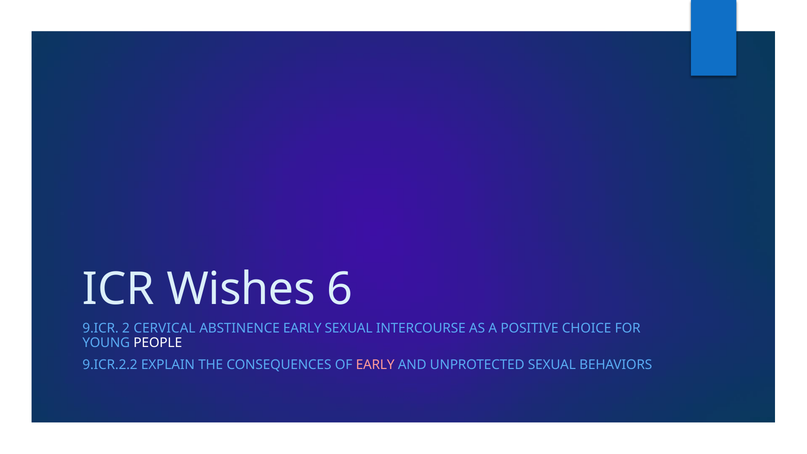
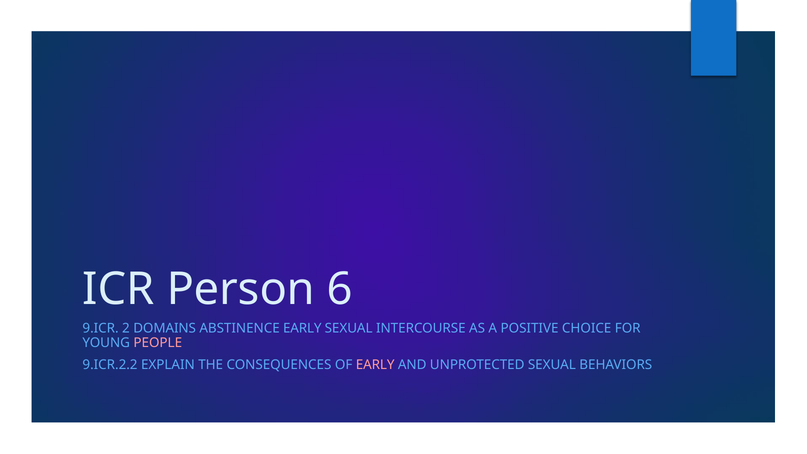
Wishes: Wishes -> Person (241, 289)
CERVICAL: CERVICAL -> DOMAINS (165, 328)
PEOPLE colour: white -> pink (158, 343)
